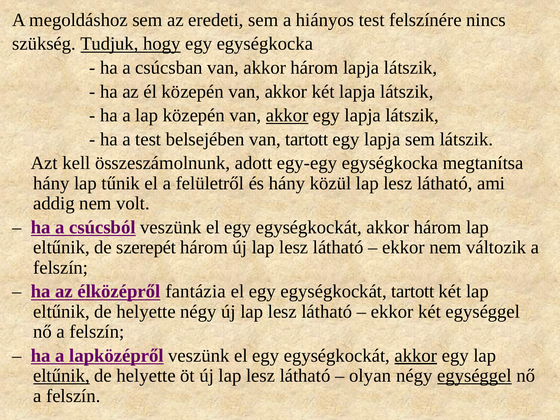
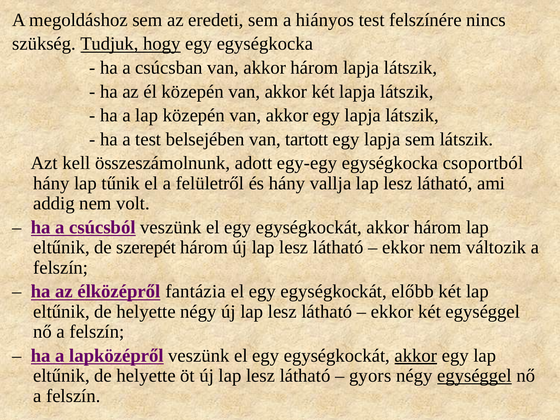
akkor underline: present -> none (287, 115)
megtanítsa: megtanítsa -> csoportból (483, 163)
közül: közül -> vallja (331, 183)
egységkockát tartott: tartott -> előbb (413, 291)
eltűnik underline: present -> none (61, 376)
olyan: olyan -> gyors (370, 376)
